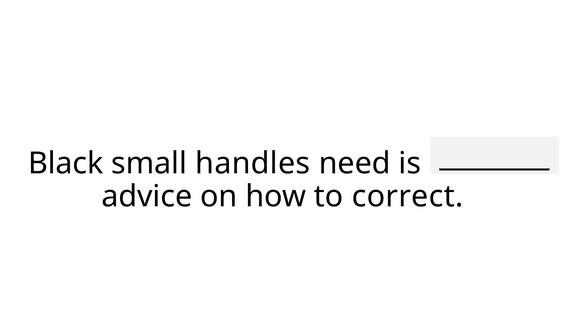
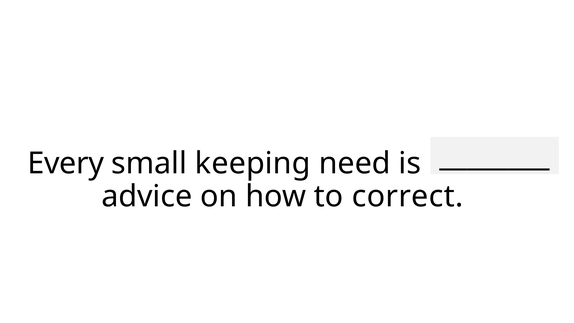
Black: Black -> Every (66, 163)
handles: handles -> keeping (253, 163)
